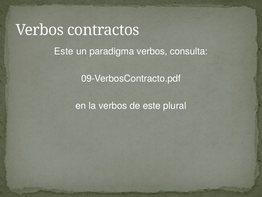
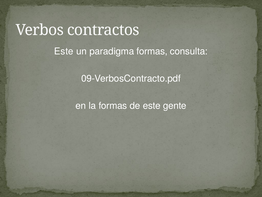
paradigma verbos: verbos -> formas (152, 51)
la verbos: verbos -> formas (113, 105)
plural: plural -> gente (175, 105)
